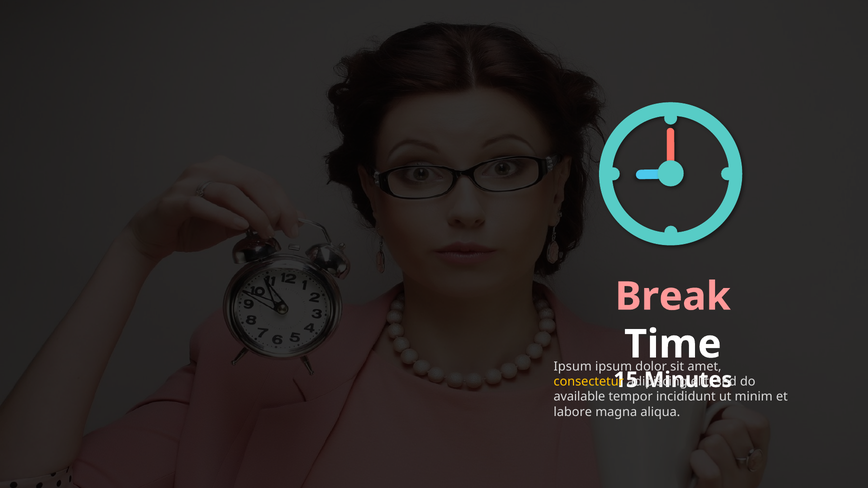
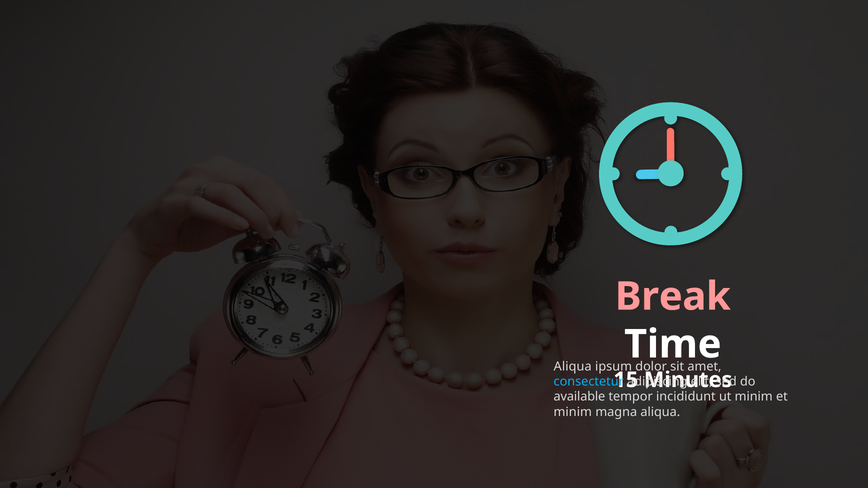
Ipsum: Ipsum -> Aliqua (573, 367)
consectetur colour: yellow -> light blue (589, 382)
labore: labore -> minim (573, 412)
